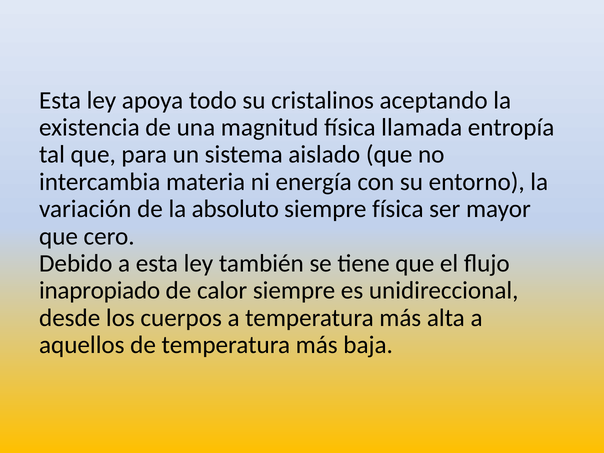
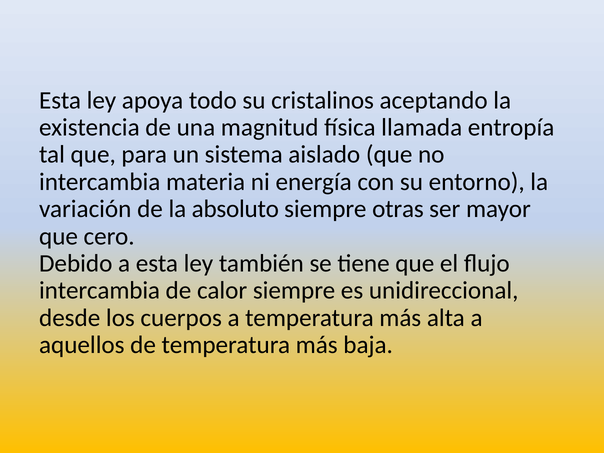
siempre física: física -> otras (398, 209)
inapropiado: inapropiado -> intercambia (100, 291)
